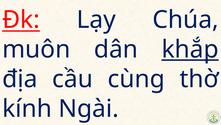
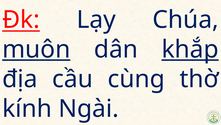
muôn underline: none -> present (36, 49)
